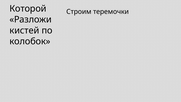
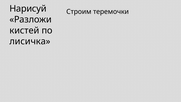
Которой: Которой -> Нарисуй (28, 9)
колобок: колобок -> лисичка (30, 41)
